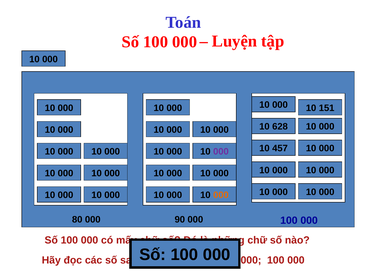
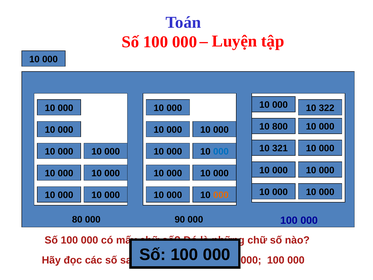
151: 151 -> 322 (327, 108)
628: 628 -> 800 (280, 127)
457: 457 -> 321 (280, 148)
000 colour: purple -> blue (221, 151)
